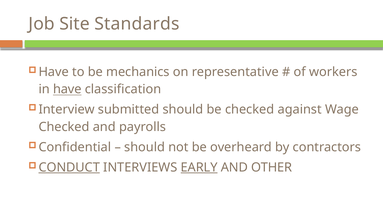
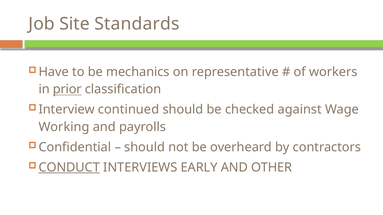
in have: have -> prior (67, 89)
submitted: submitted -> continued (129, 110)
Checked: Checked -> Working (64, 127)
EARLY underline: present -> none (199, 168)
